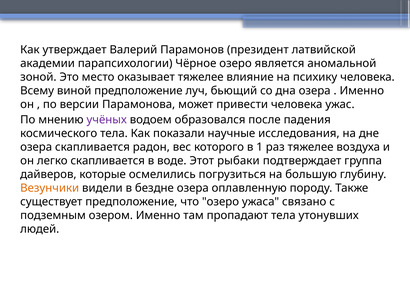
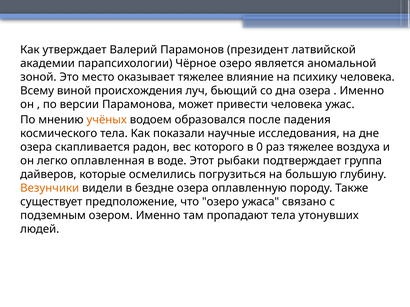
виной предположение: предположение -> происхождения (138, 91)
учёных colour: purple -> orange (107, 120)
1: 1 -> 0 (260, 147)
легко скапливается: скапливается -> оплавленная (108, 161)
